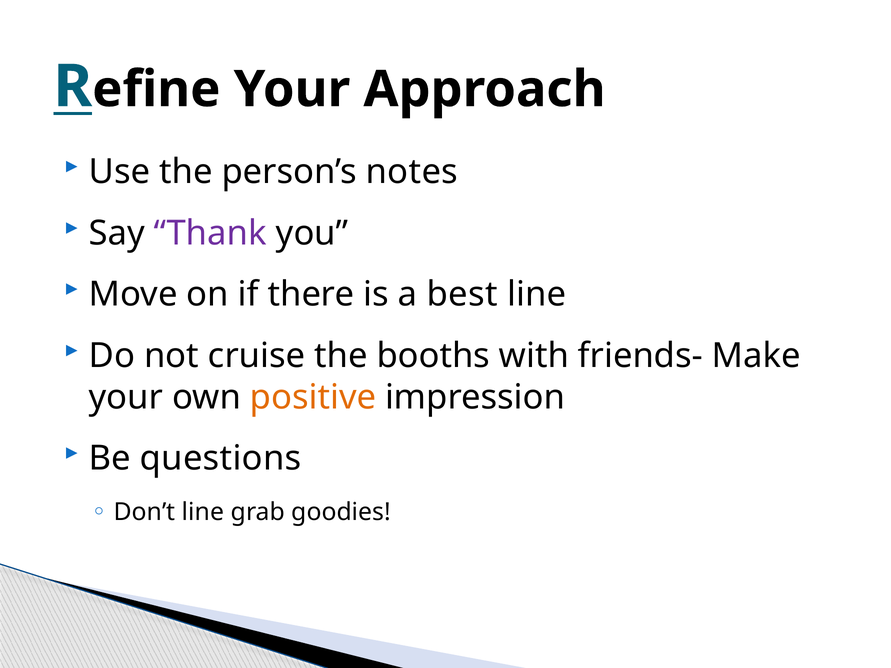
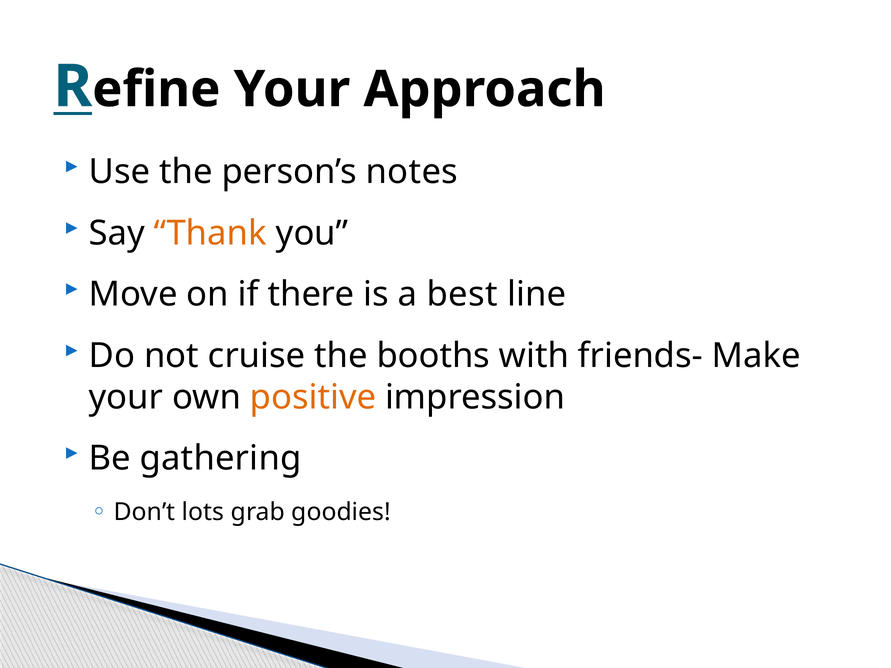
Thank colour: purple -> orange (210, 233)
questions: questions -> gathering (221, 459)
Don’t line: line -> lots (203, 512)
